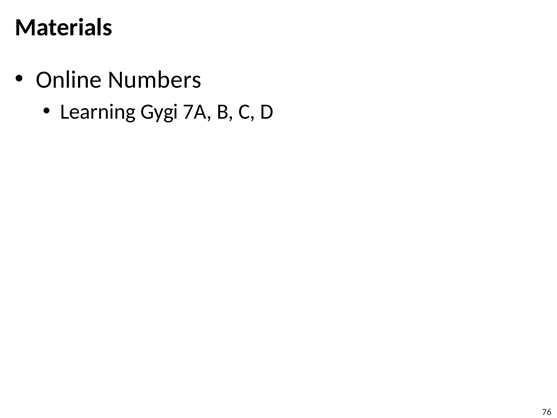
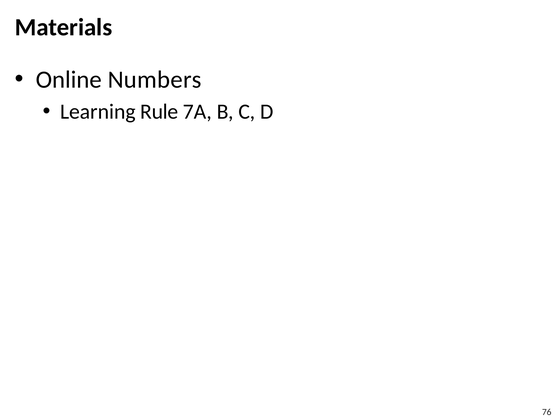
Gygi: Gygi -> Rule (159, 112)
